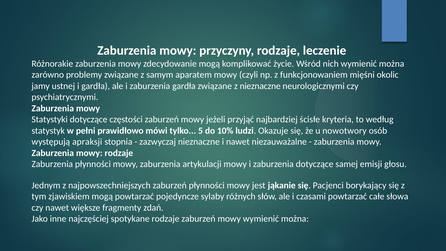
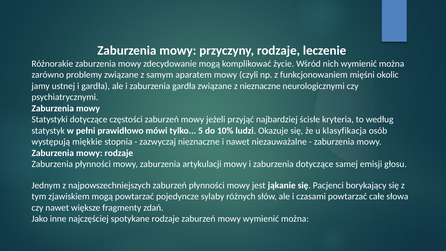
nowotwory: nowotwory -> klasyfikacja (345, 131)
apraksji: apraksji -> miękkie (87, 142)
